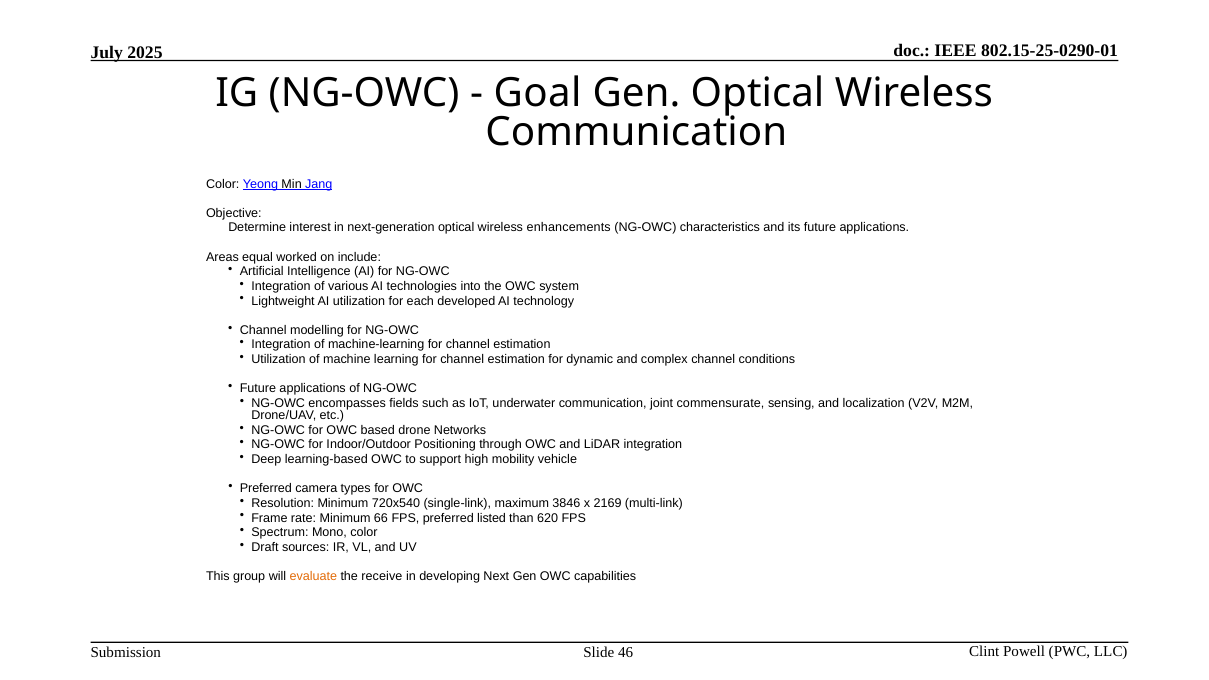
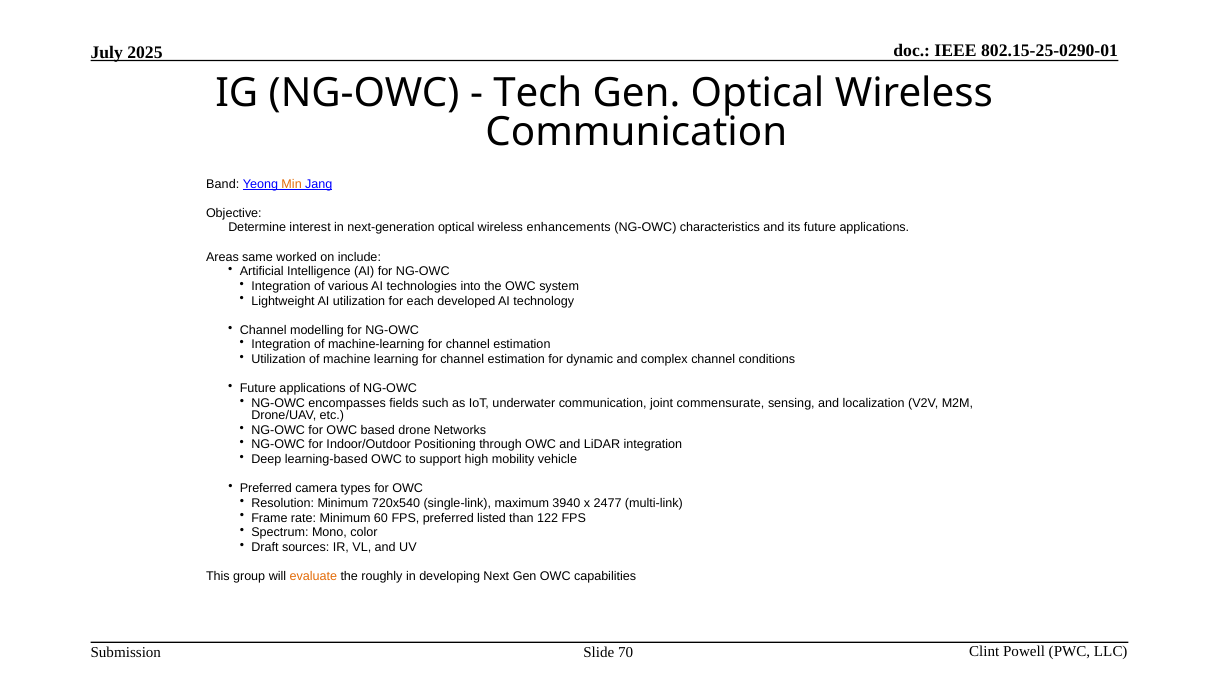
Goal: Goal -> Tech (538, 94)
Color: Color -> Band (223, 184)
Min colour: black -> orange (292, 184)
equal: equal -> same (258, 257)
3846: 3846 -> 3940 (566, 503)
2169: 2169 -> 2477 (608, 503)
66: 66 -> 60 (381, 518)
620: 620 -> 122 (548, 518)
receive: receive -> roughly (382, 577)
46: 46 -> 70 (626, 652)
